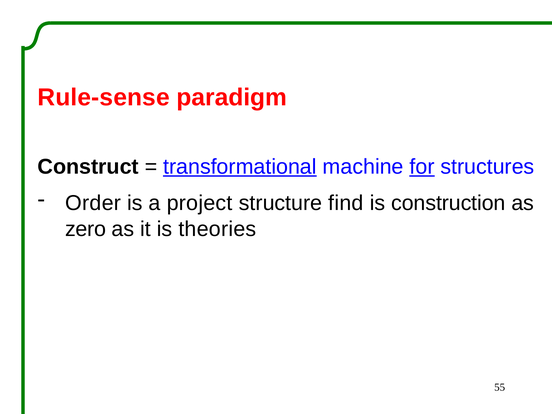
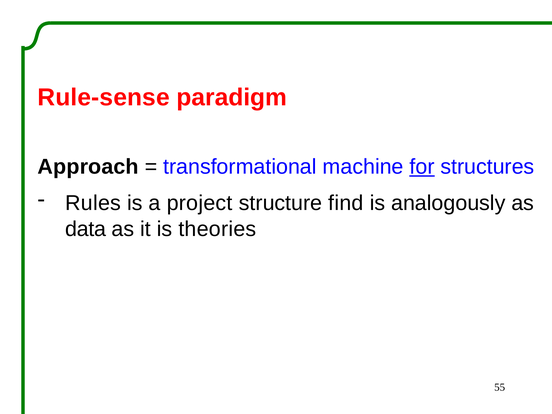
Construct: Construct -> Approach (88, 167)
transformational underline: present -> none (240, 167)
Order: Order -> Rules (93, 203)
construction: construction -> analogously (448, 203)
zero: zero -> data (86, 229)
